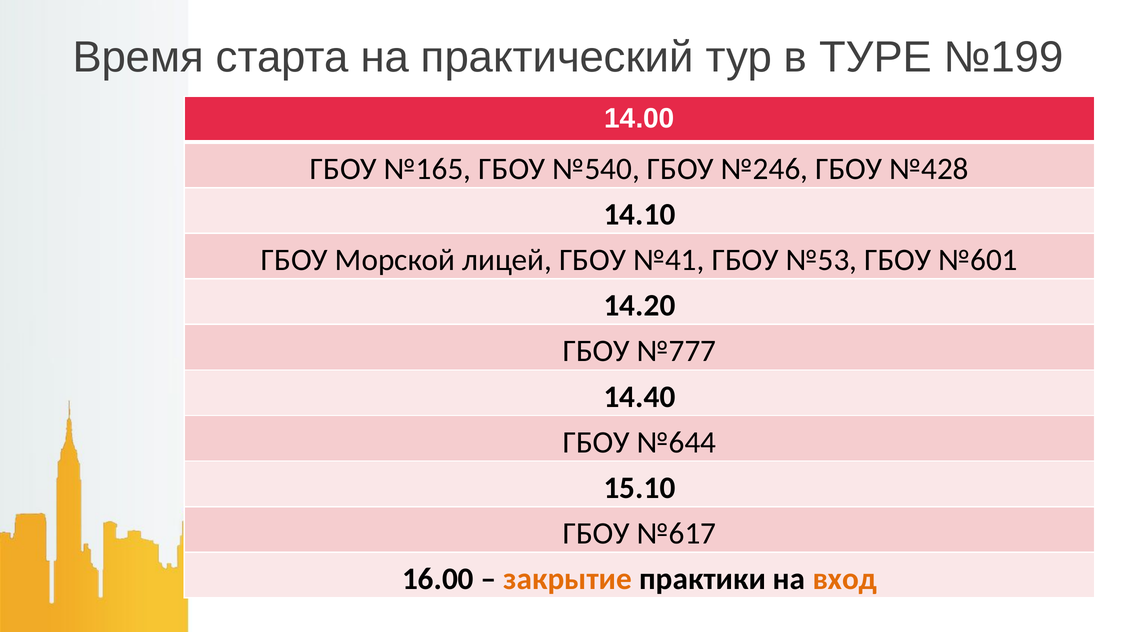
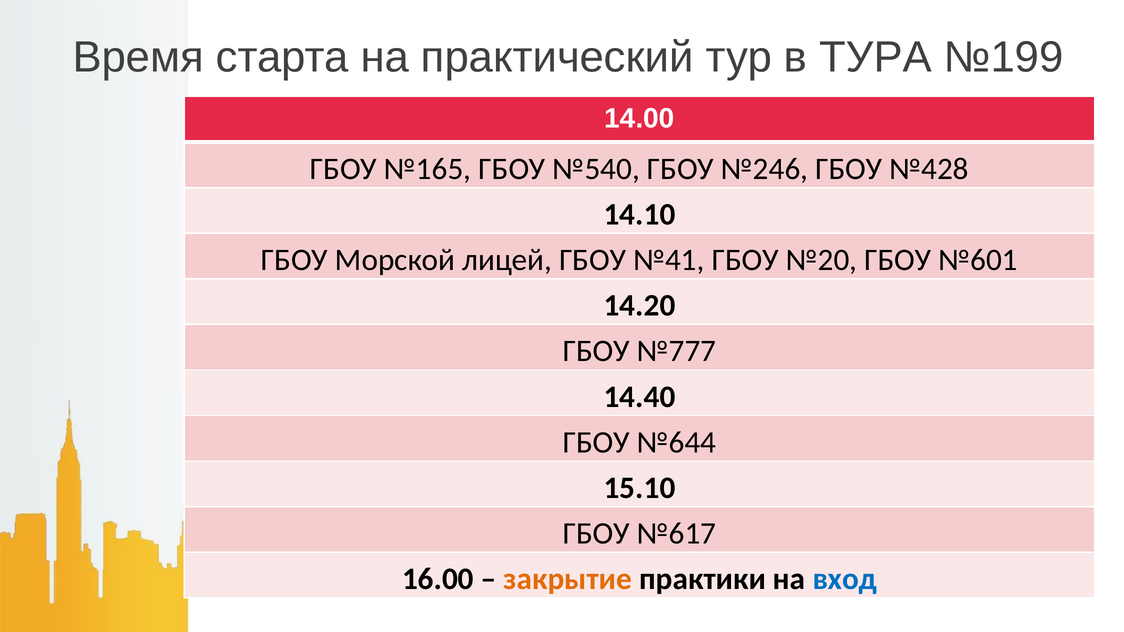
ТУРЕ: ТУРЕ -> ТУРА (875, 57)
№53: №53 -> №20 (821, 260)
вход colour: orange -> blue (845, 579)
